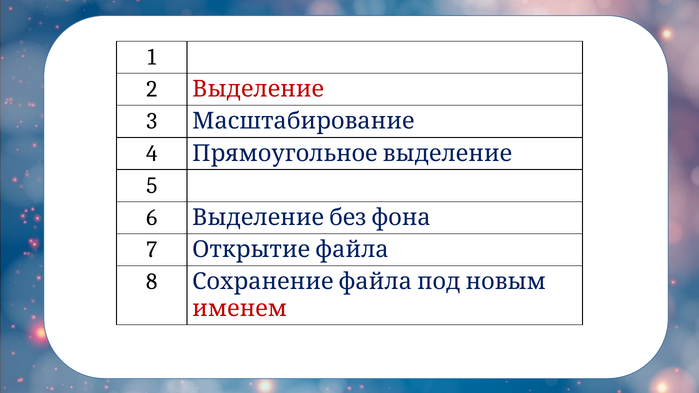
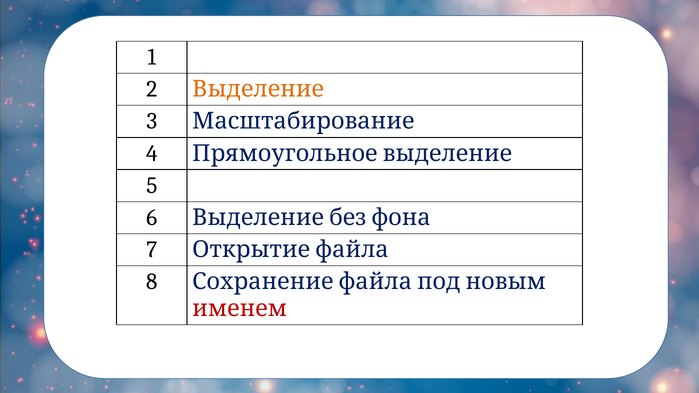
Выделение colour: red -> orange (258, 89)
